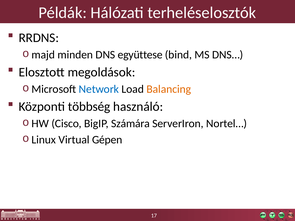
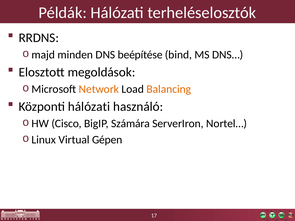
együttese: együttese -> beépítése (140, 55)
Network colour: blue -> orange (99, 89)
Központi többség: többség -> hálózati (89, 107)
